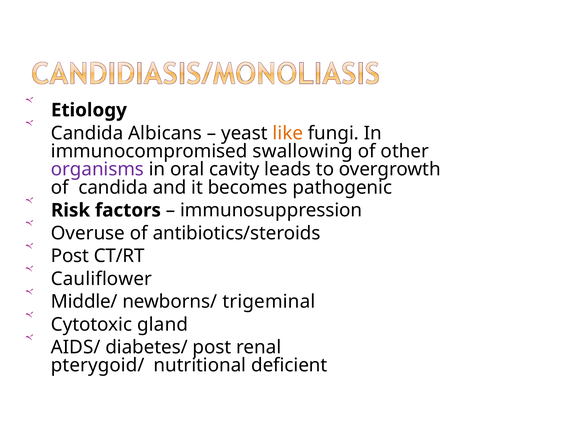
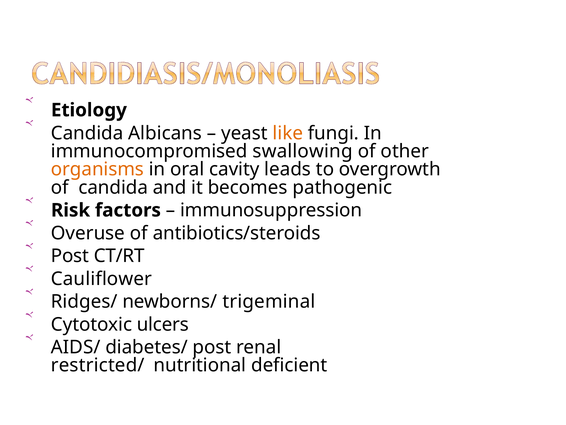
organisms colour: purple -> orange (97, 169)
Middle/: Middle/ -> Ridges/ (84, 301)
gland: gland -> ulcers (163, 324)
pterygoid/: pterygoid/ -> restricted/ (98, 365)
